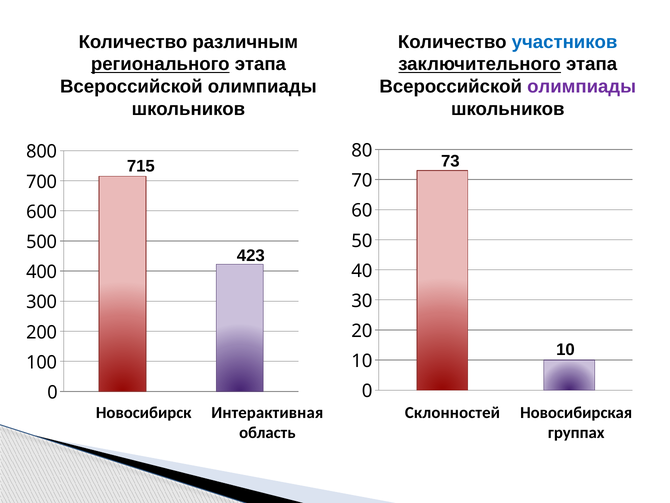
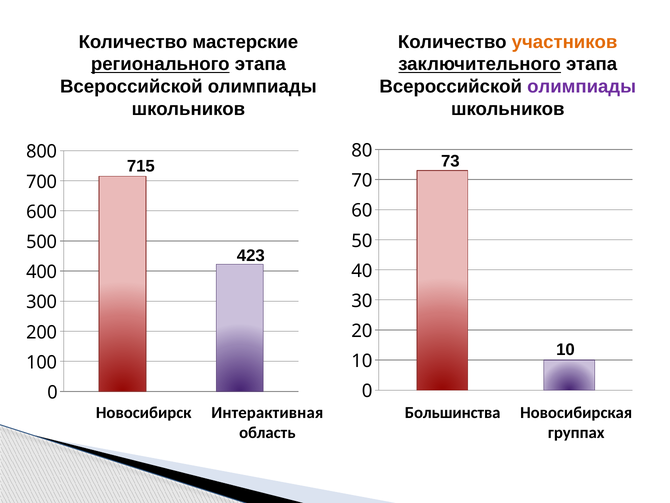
различным: различным -> мастерские (245, 42)
участников colour: blue -> orange (565, 42)
Склонностей: Склонностей -> Большинства (453, 412)
